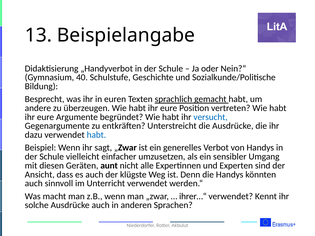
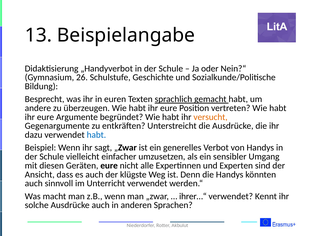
40: 40 -> 26 (82, 78)
versucht colour: blue -> orange (211, 117)
Geräten aunt: aunt -> eure (109, 166)
